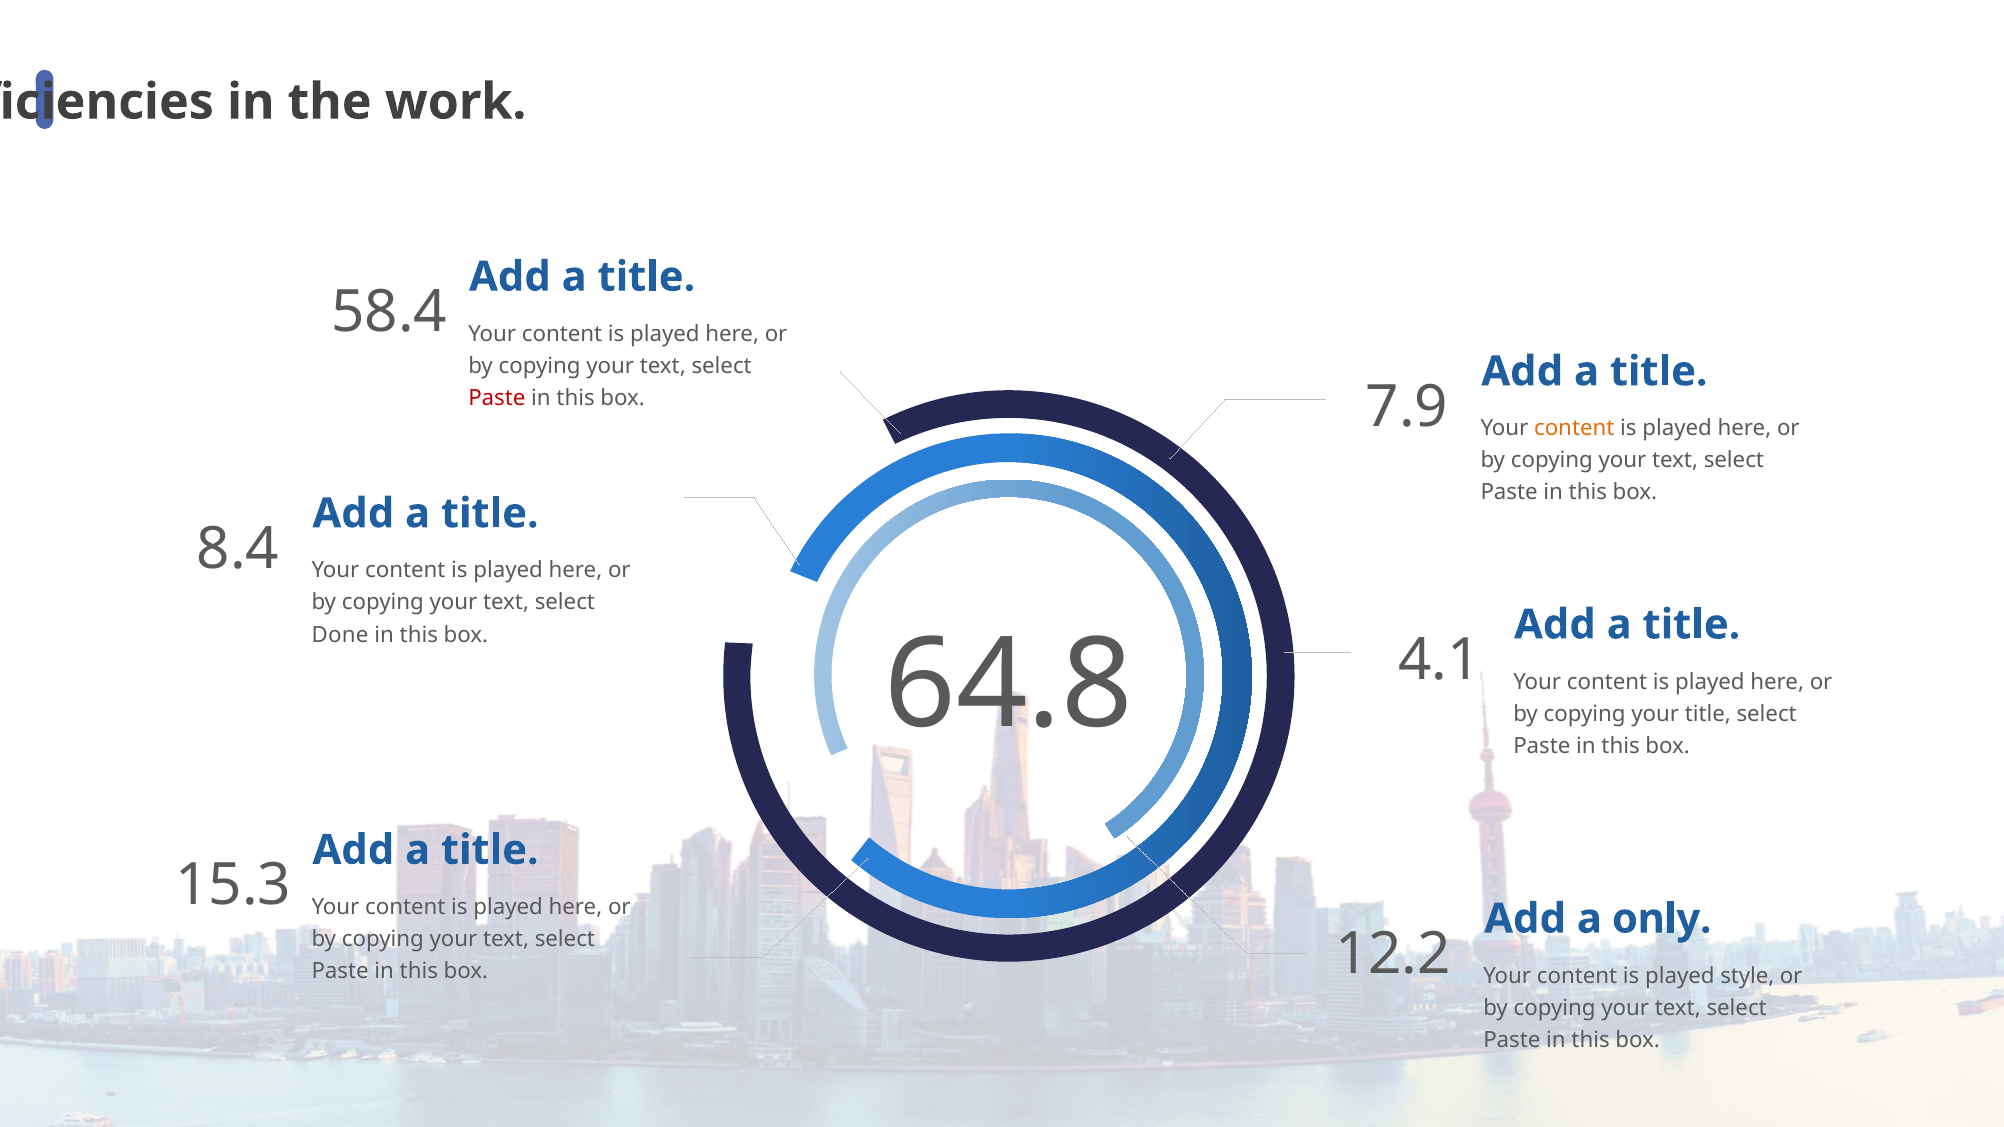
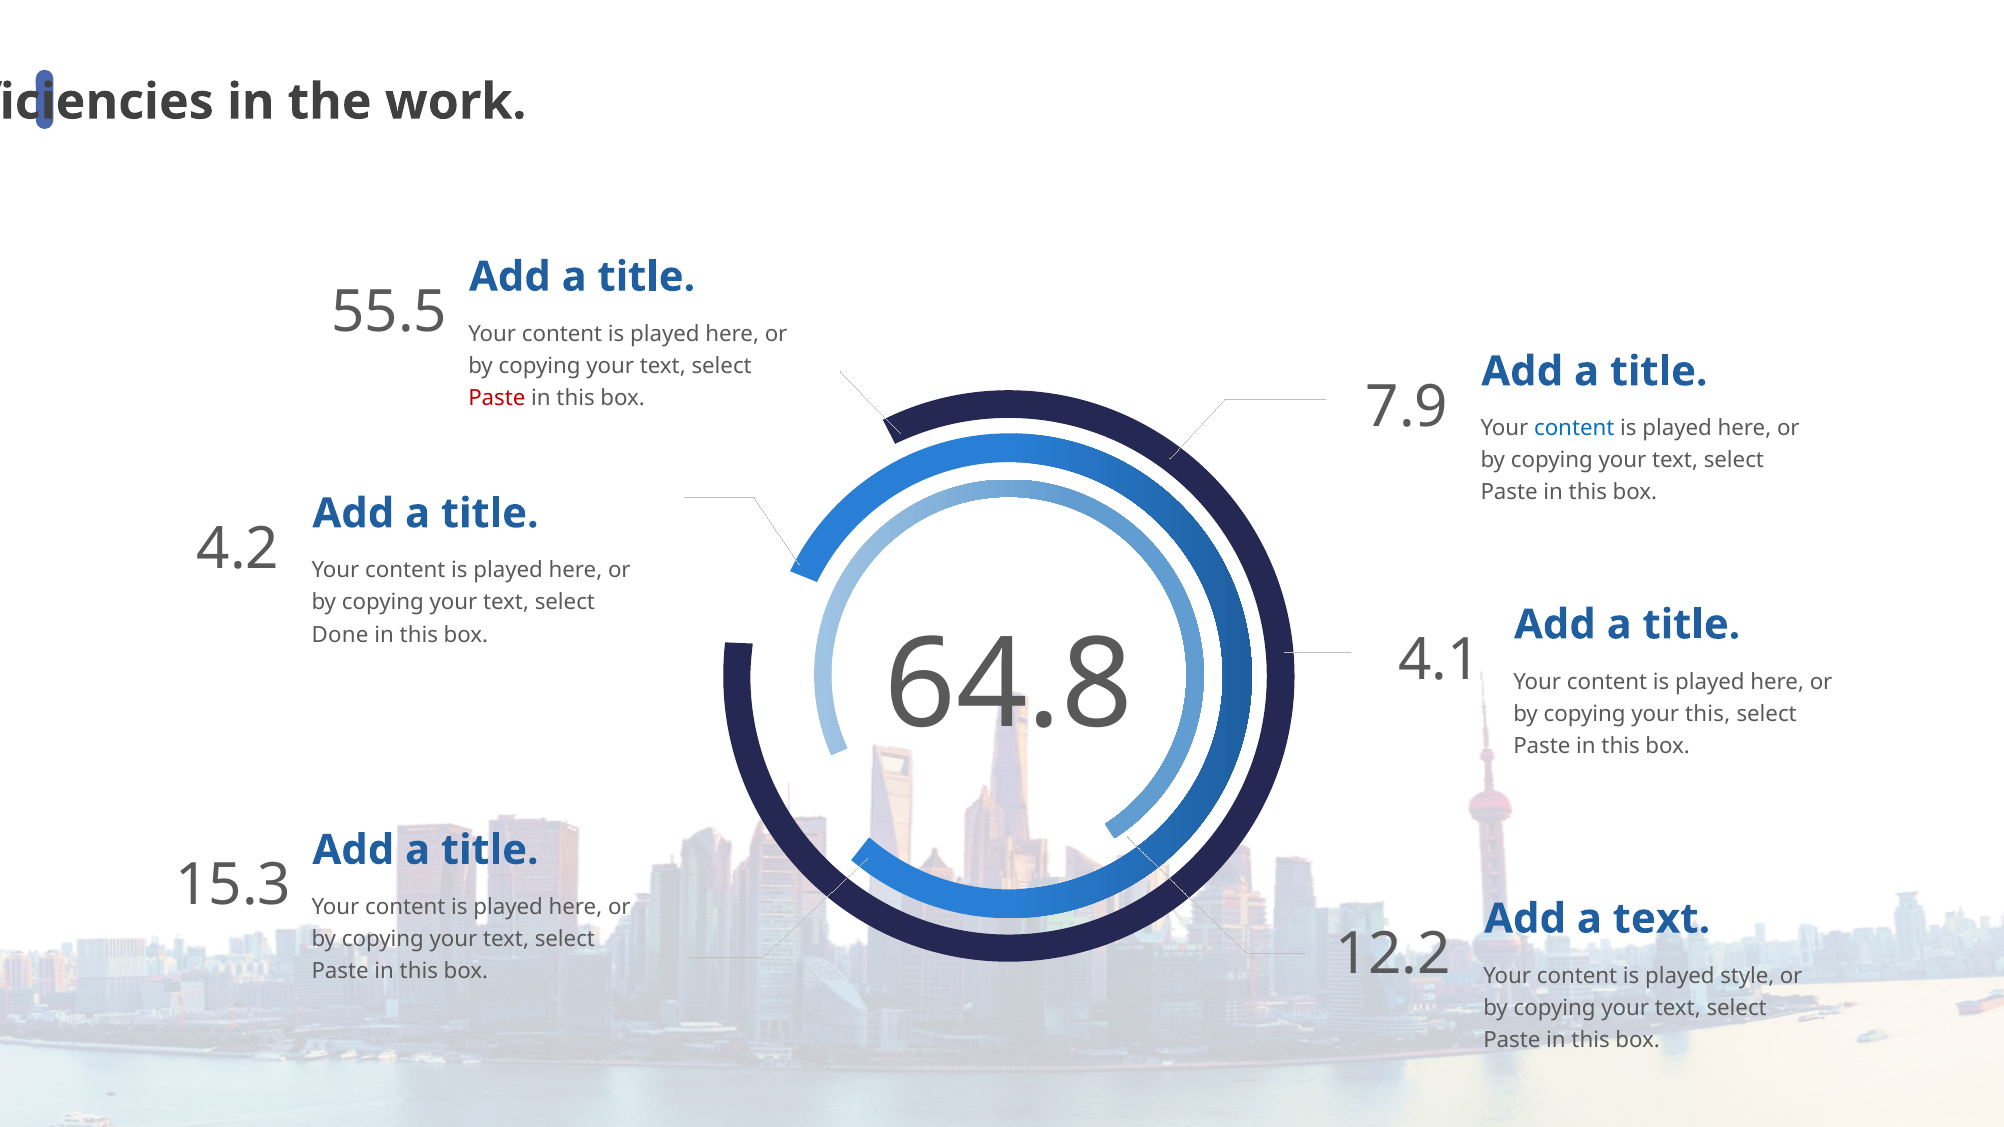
58.4: 58.4 -> 55.5 (389, 312)
content colour: orange -> blue (1574, 429)
8.4: 8.4 -> 4.2 (238, 549)
your title: title -> this (1708, 714)
a only: only -> text (1661, 919)
